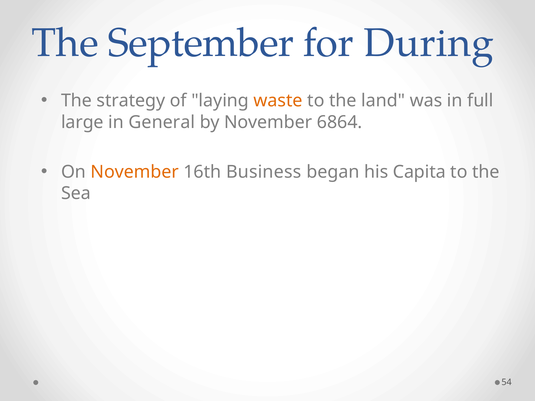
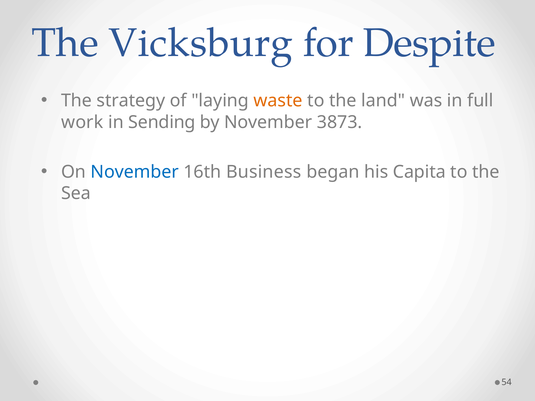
September: September -> Vicksburg (201, 43)
During: During -> Despite (429, 43)
large: large -> work (82, 122)
General: General -> Sending (162, 122)
6864: 6864 -> 3873 (340, 122)
November colour: orange -> blue (135, 172)
